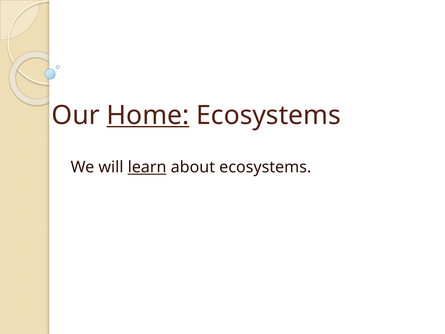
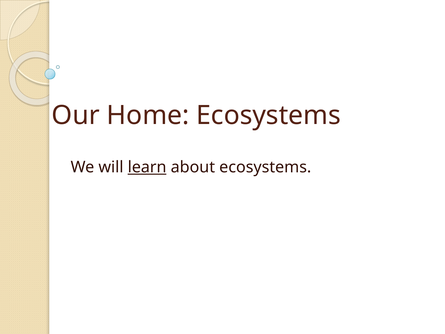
Home underline: present -> none (148, 115)
